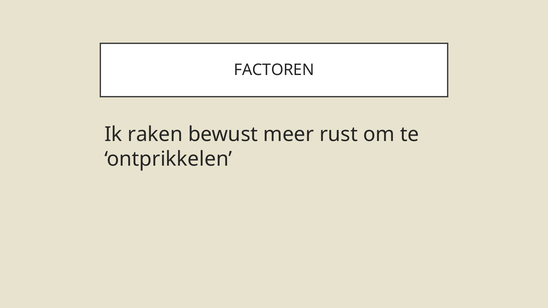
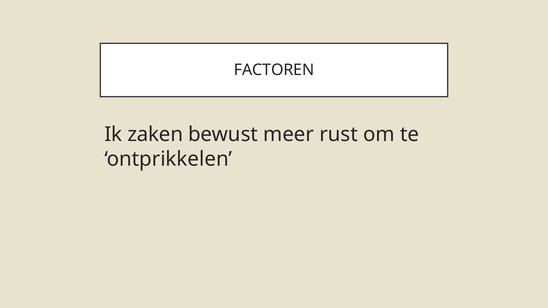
raken: raken -> zaken (155, 134)
